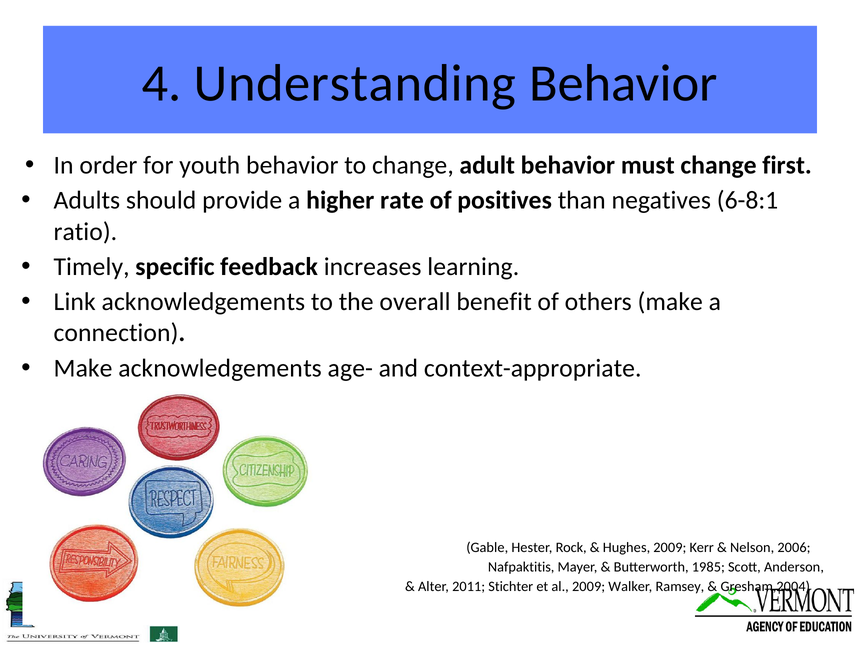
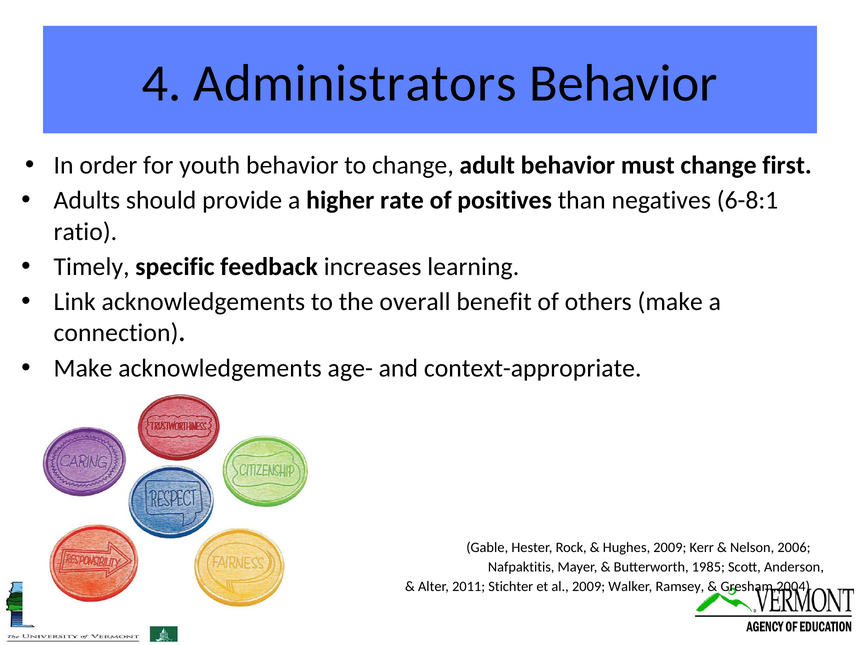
Understanding: Understanding -> Administrators (355, 83)
